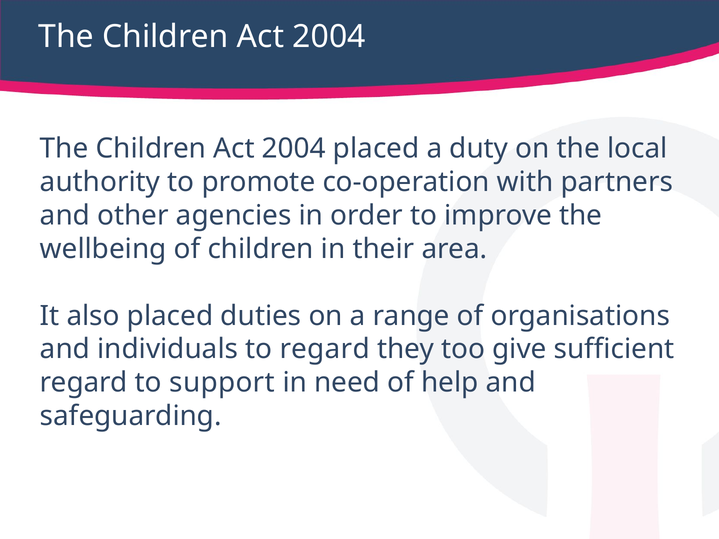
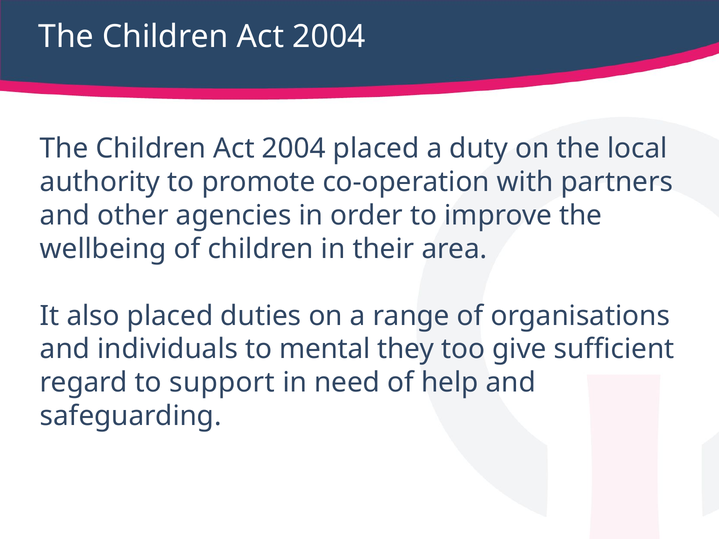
to regard: regard -> mental (325, 349)
